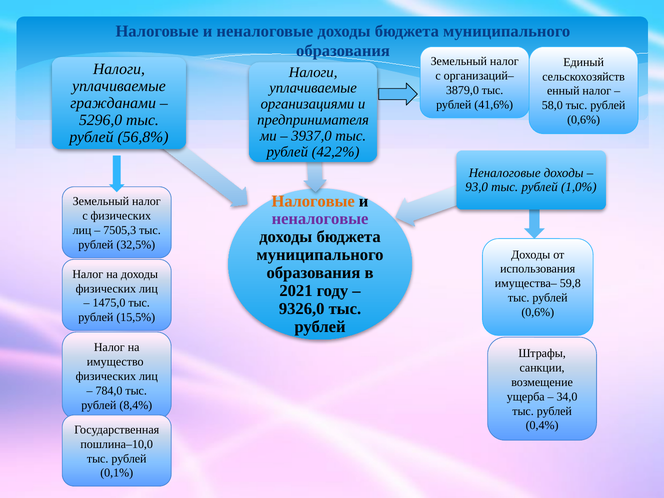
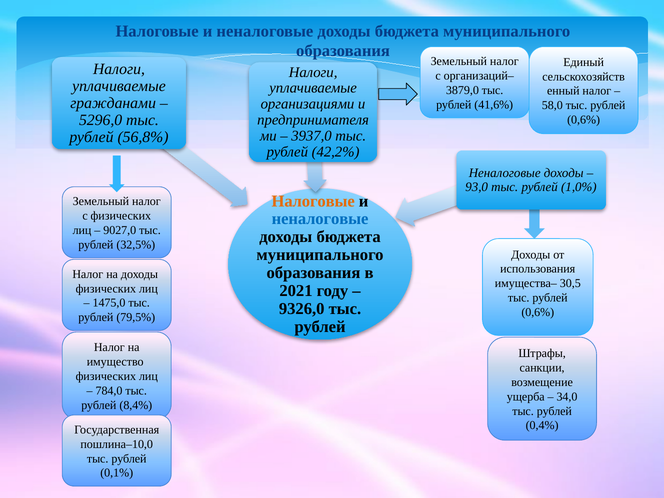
неналоговые colour: purple -> blue (320, 219)
7505,3: 7505,3 -> 9027,0 (120, 230)
59,8: 59,8 -> 30,5 (570, 283)
15,5%: 15,5% -> 79,5% (136, 317)
